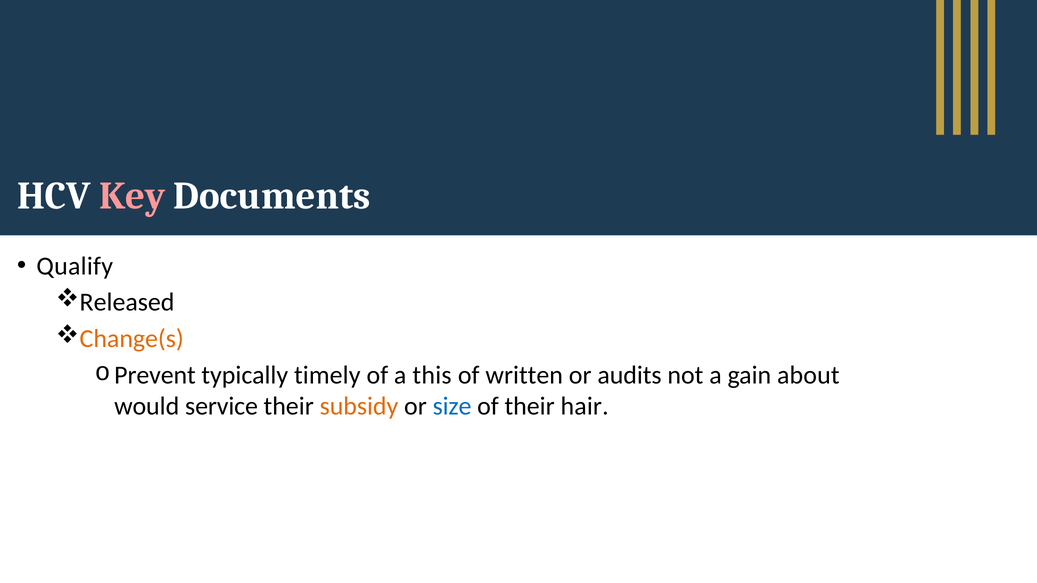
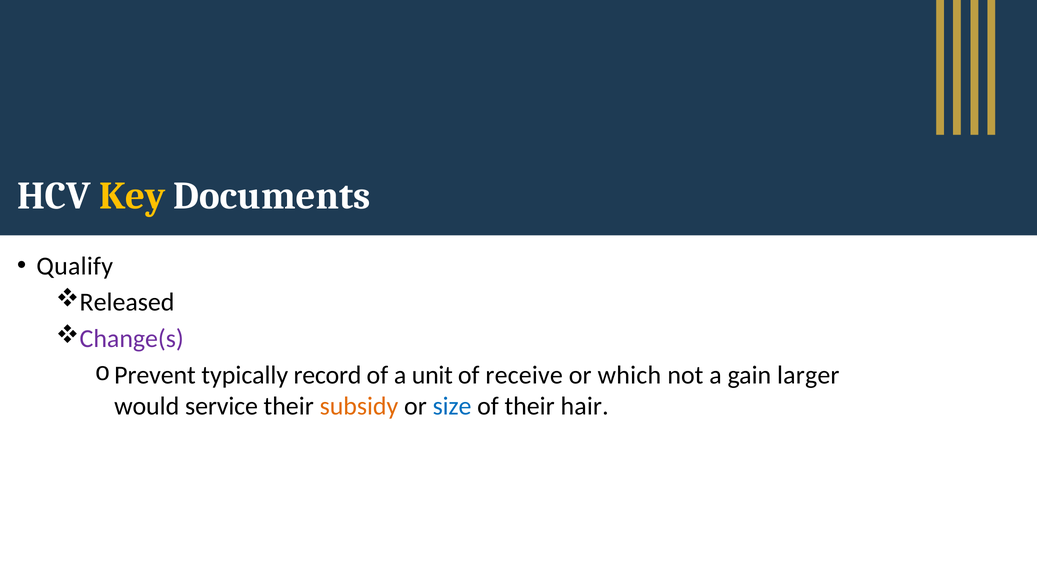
Key colour: pink -> yellow (132, 196)
Change(s colour: orange -> purple (132, 339)
timely: timely -> record (327, 375)
this: this -> unit (432, 375)
written: written -> receive (524, 375)
audits: audits -> which (629, 375)
about: about -> larger (808, 375)
